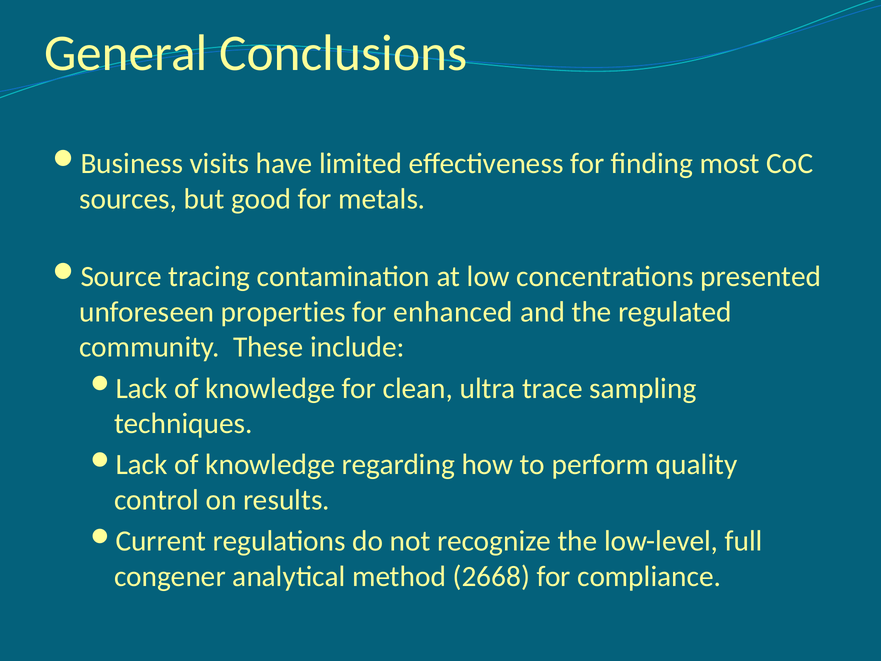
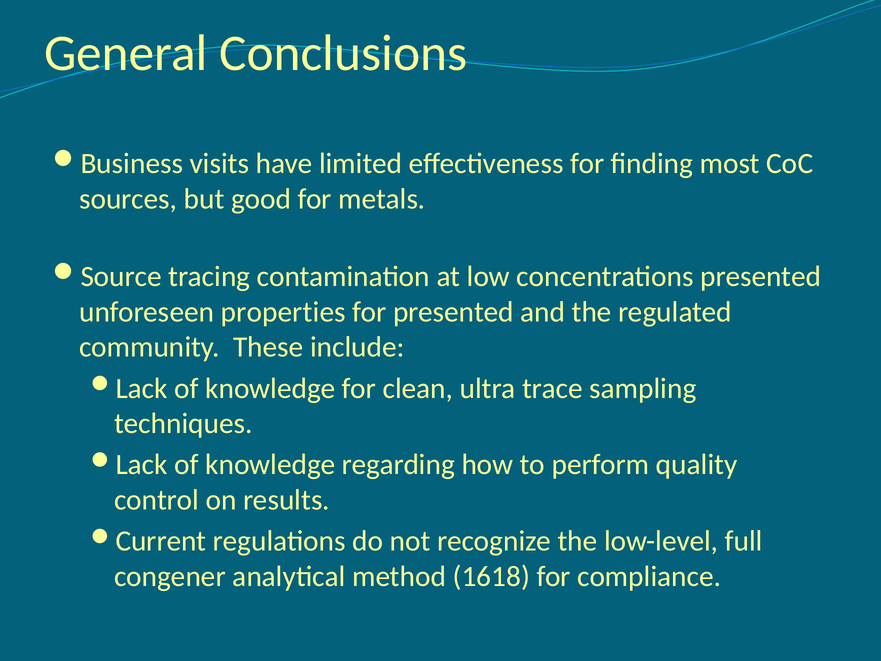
for enhanced: enhanced -> presented (453, 312)
2668: 2668 -> 1618 (491, 576)
